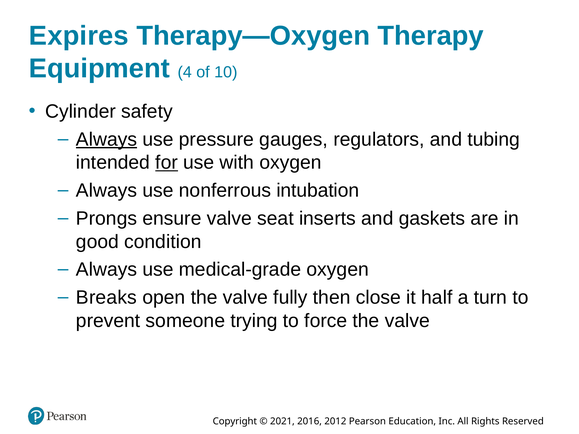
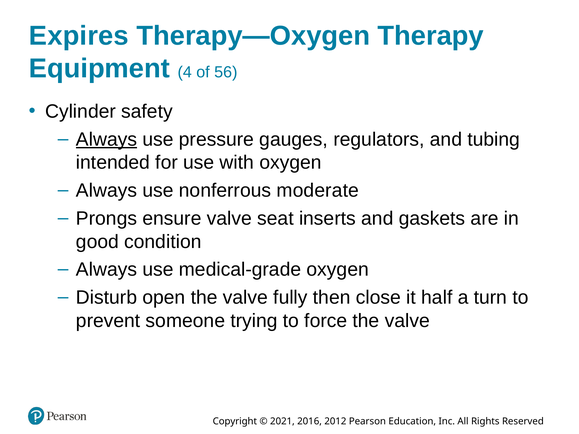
10: 10 -> 56 (226, 72)
for underline: present -> none (167, 163)
intubation: intubation -> moderate (318, 191)
Breaks: Breaks -> Disturb (107, 298)
